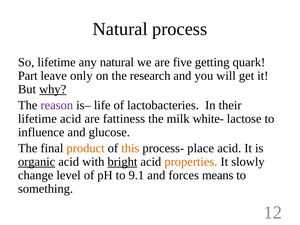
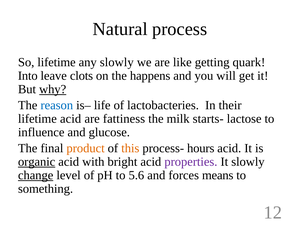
any natural: natural -> slowly (117, 62)
five: five -> like (182, 62)
Part: Part -> Into (28, 76)
only: only -> clots (81, 76)
research: research -> happens (150, 76)
reason colour: purple -> blue (57, 105)
white-: white- -> starts- (208, 119)
place: place -> hours (201, 148)
bright underline: present -> none (122, 162)
properties colour: orange -> purple (191, 162)
change underline: none -> present (36, 175)
9.1: 9.1 -> 5.6 (136, 175)
